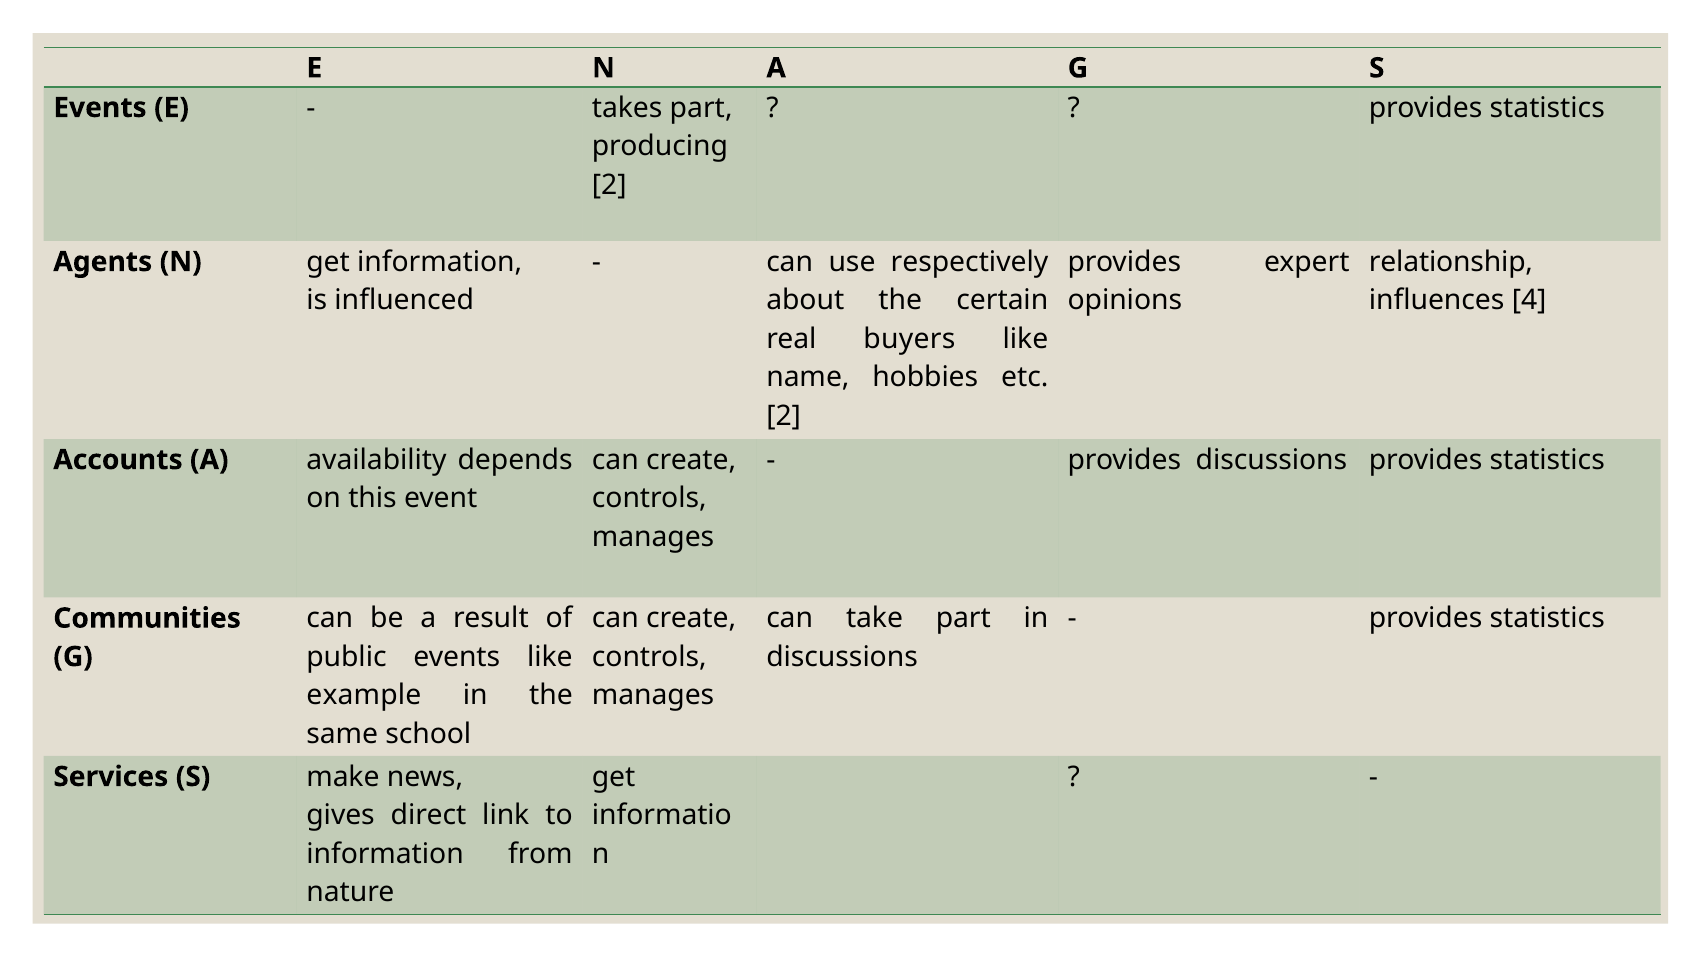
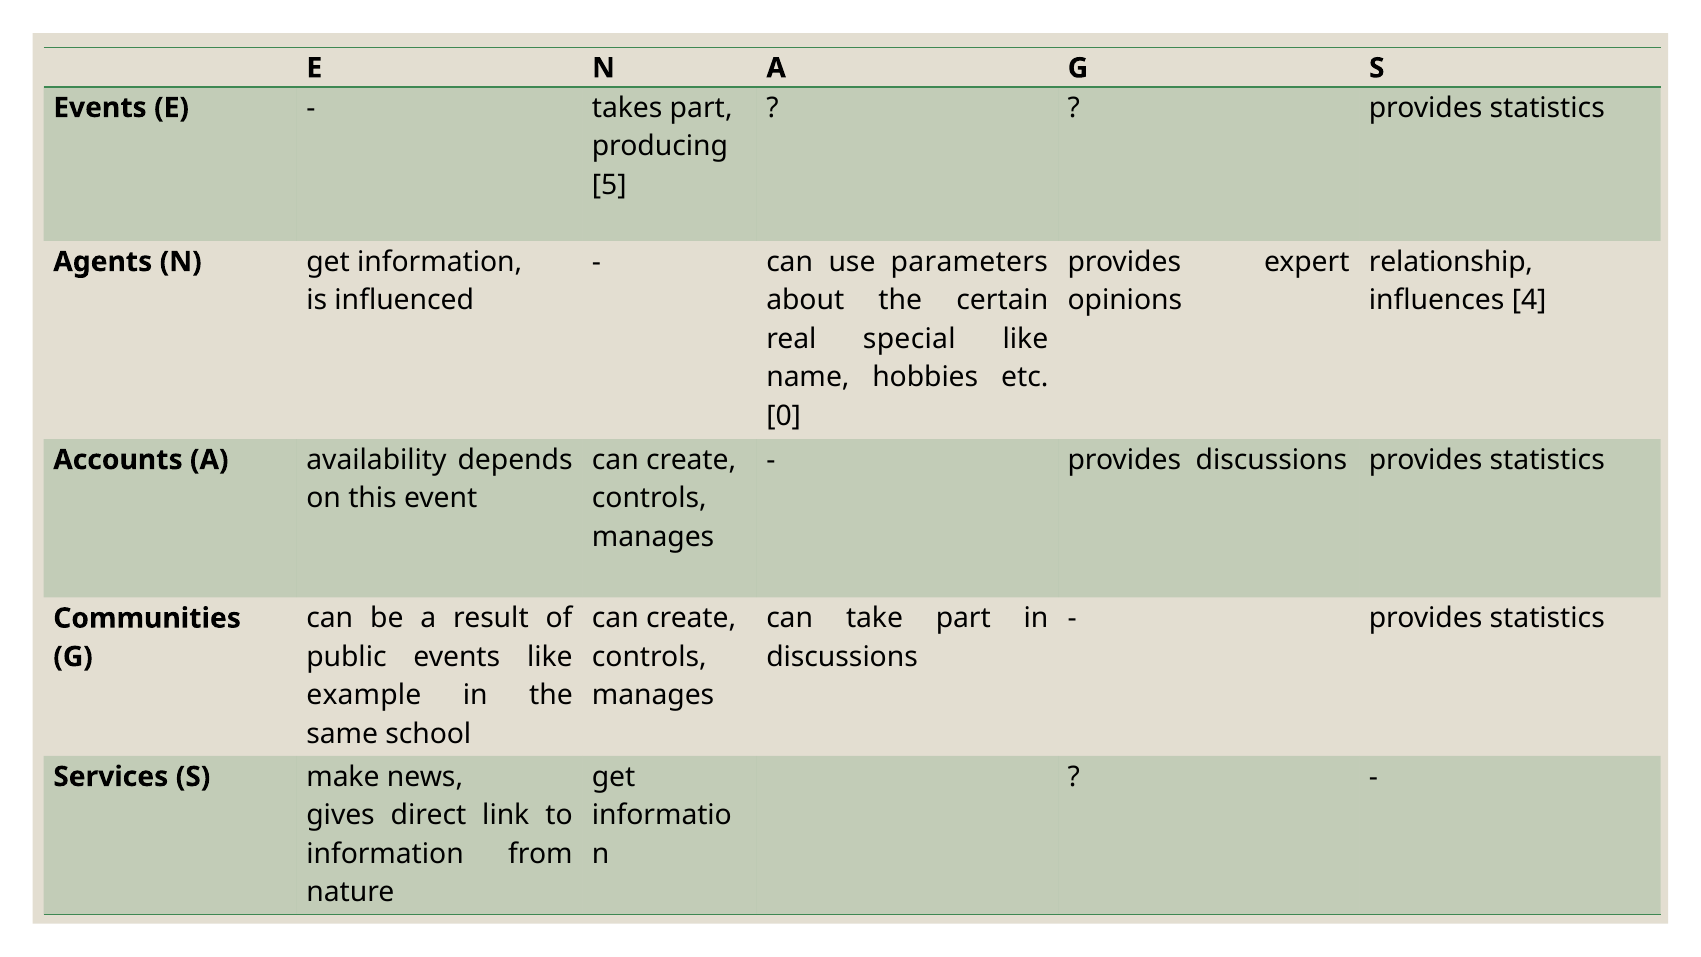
2: 2 -> 5 (609, 185)
respectively: respectively -> parameters (969, 262)
buyers: buyers -> special (909, 339)
2: 2 -> 0 (784, 416)
